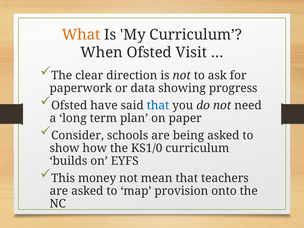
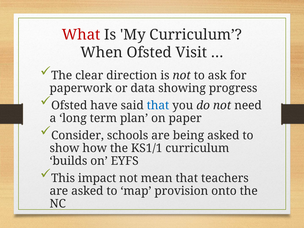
What colour: orange -> red (81, 35)
KS1/0: KS1/0 -> KS1/1 (147, 148)
money: money -> impact (97, 178)
